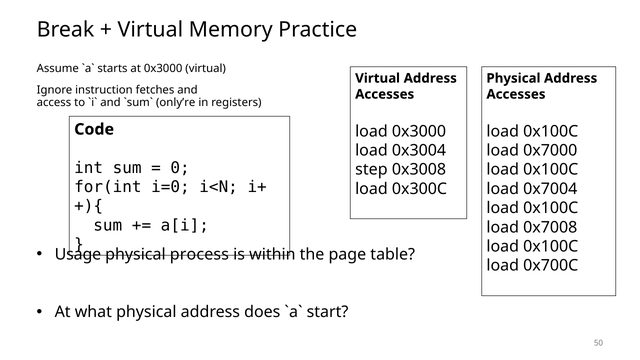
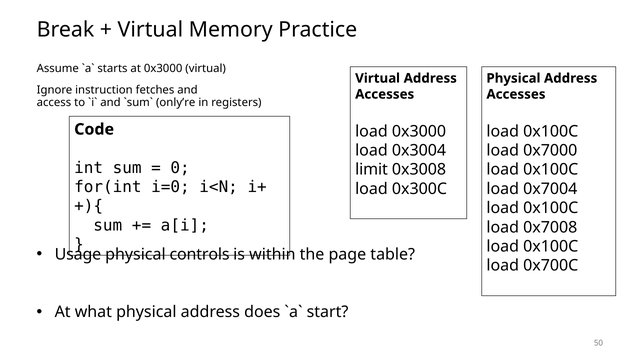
step: step -> limit (372, 170)
process: process -> controls (200, 255)
